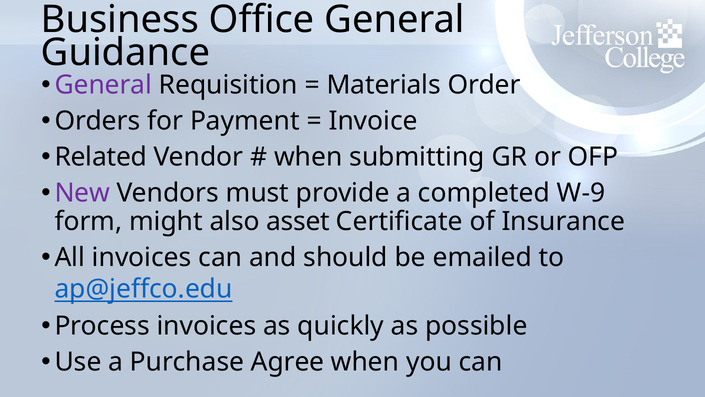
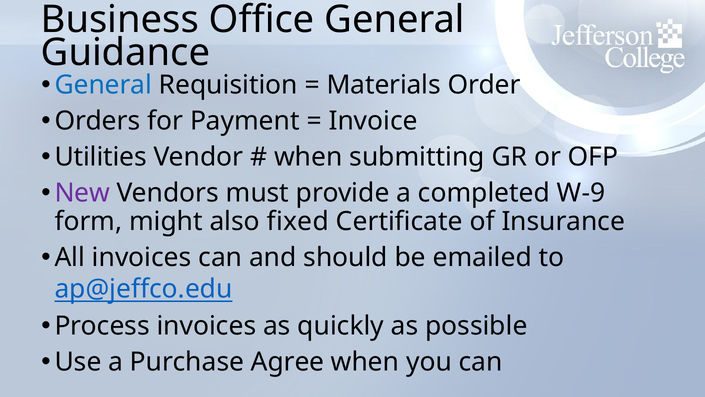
General colour: purple -> blue (103, 85)
Related: Related -> Utilities (101, 157)
asset: asset -> fixed (298, 221)
